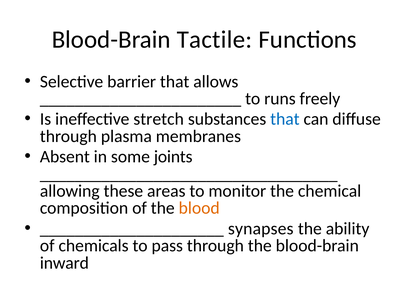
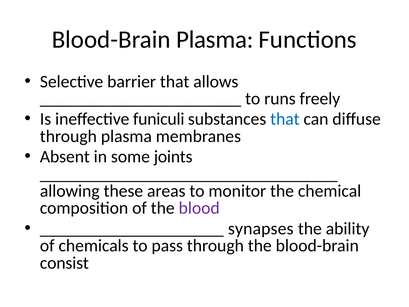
Blood-Brain Tactile: Tactile -> Plasma (215, 40)
stretch: stretch -> funiculi (159, 119)
blood colour: orange -> purple (199, 208)
inward: inward -> consist (64, 263)
